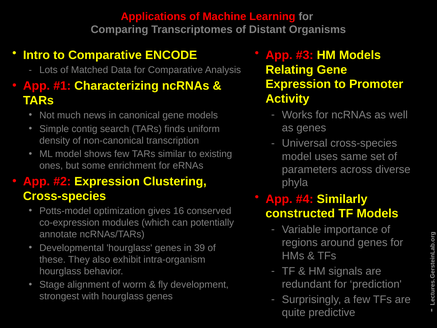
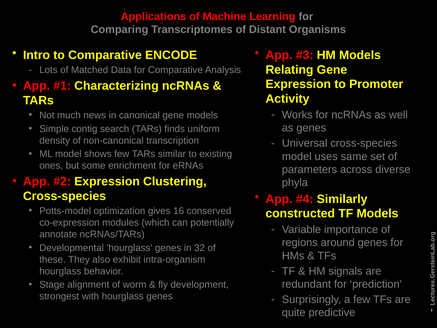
39: 39 -> 32 (200, 248)
